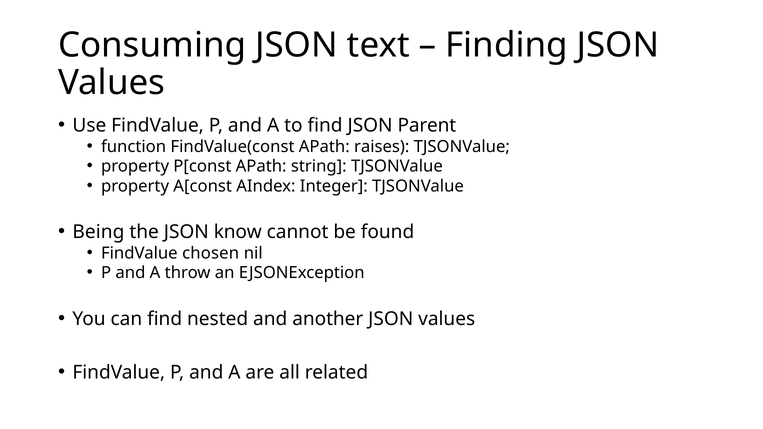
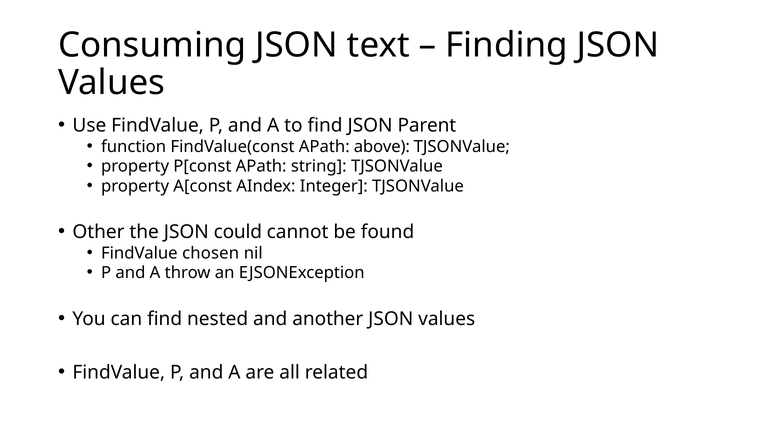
raises: raises -> above (382, 147)
Being: Being -> Other (99, 232)
know: know -> could (238, 232)
